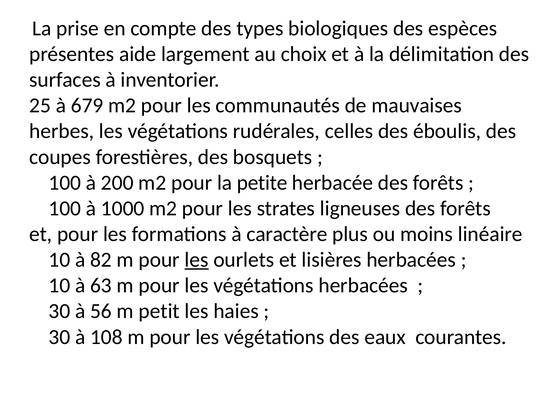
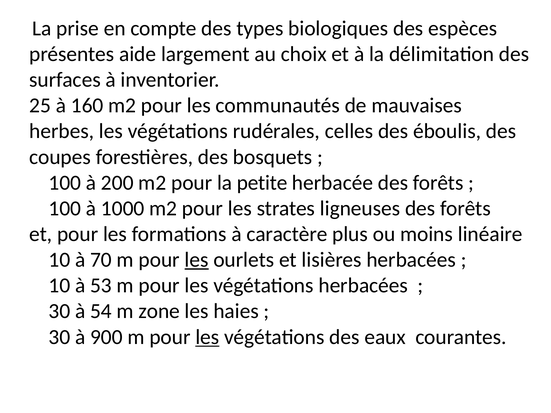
679: 679 -> 160 (87, 106)
82: 82 -> 70 (101, 260)
63: 63 -> 53 (101, 286)
56: 56 -> 54 (101, 311)
petit: petit -> zone (159, 311)
108: 108 -> 900 (106, 337)
les underline: none -> present (207, 337)
